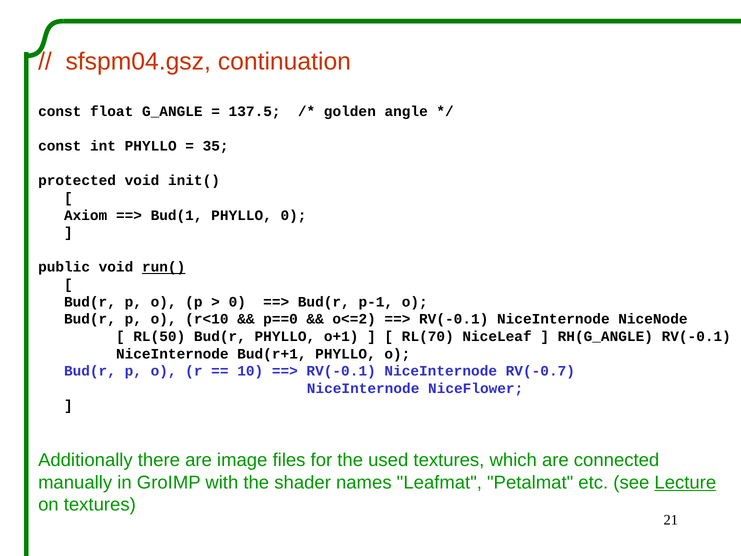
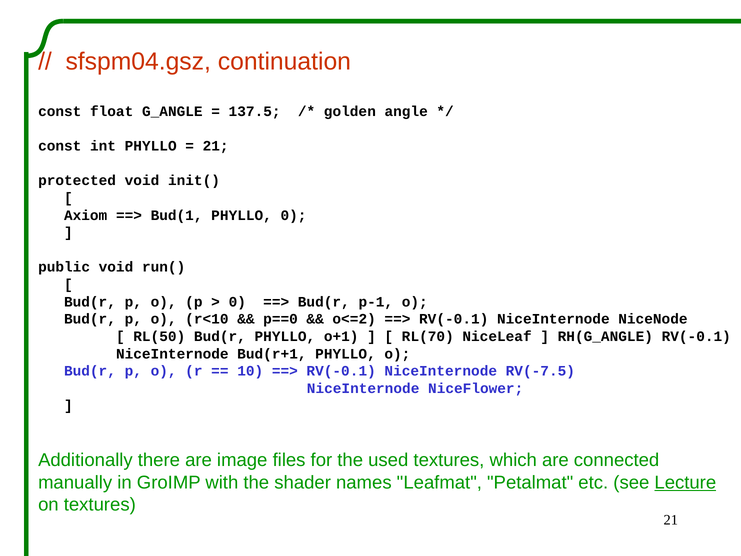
35: 35 -> 21 (216, 146)
run( underline: present -> none (164, 267)
RV(-0.7: RV(-0.7 -> RV(-7.5 (540, 371)
